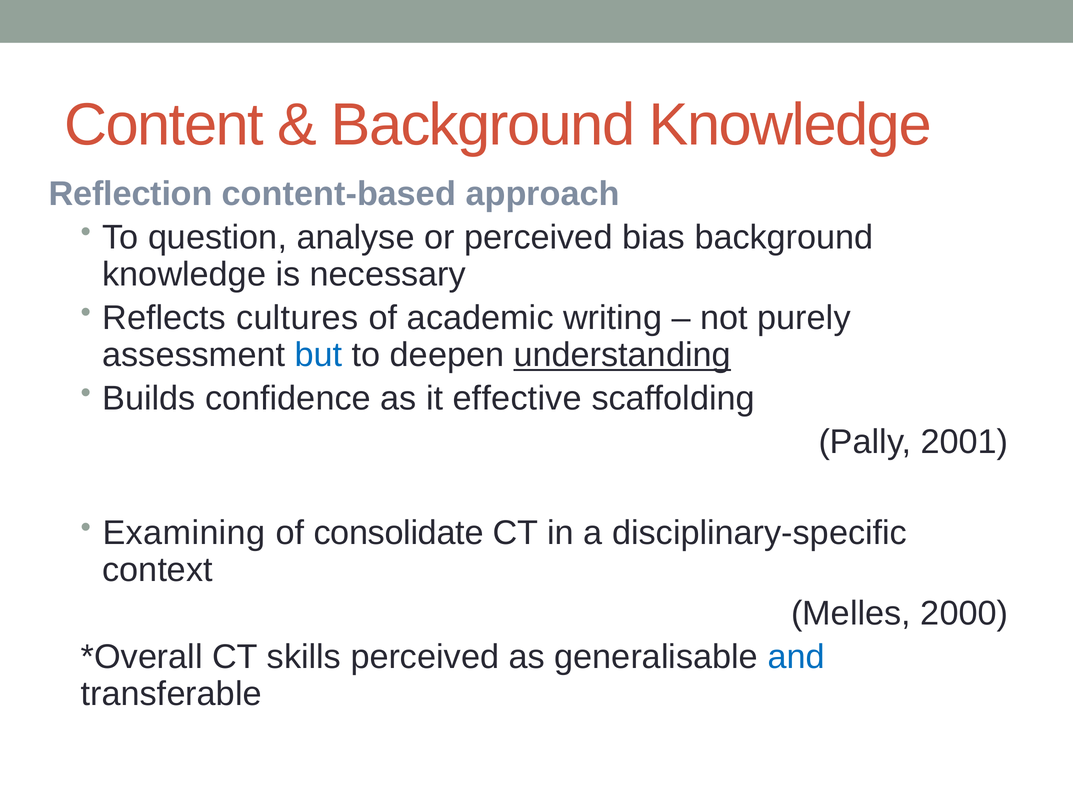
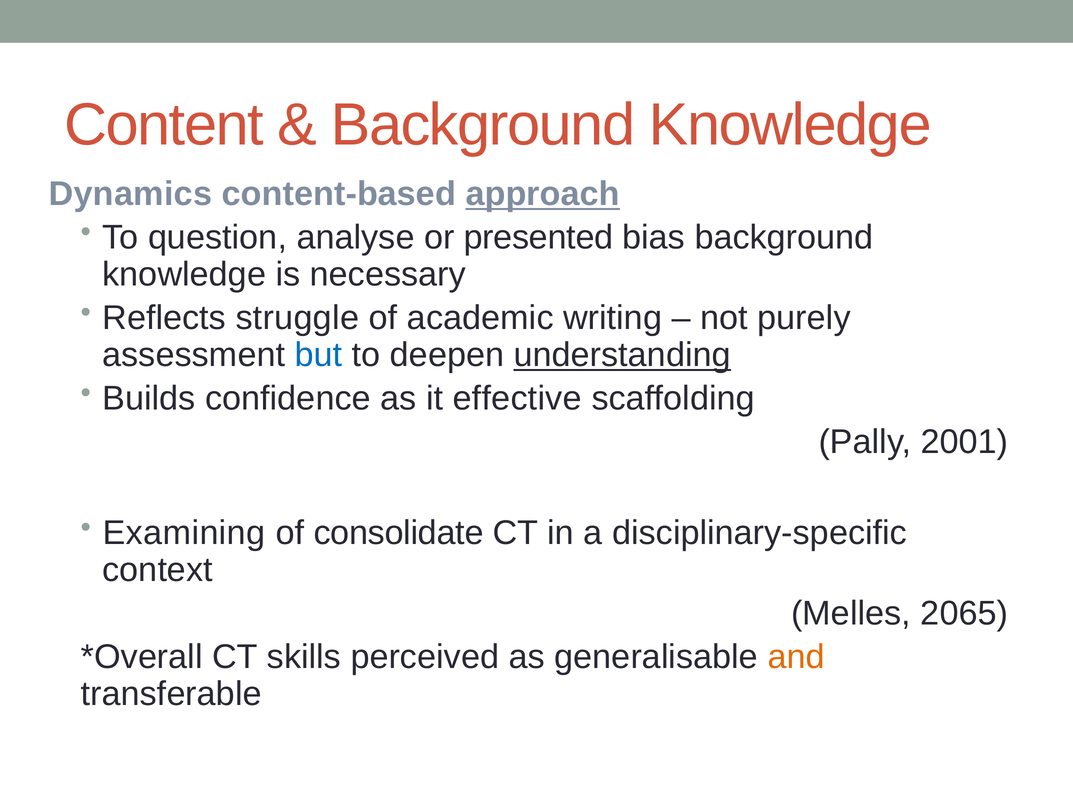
Reflection: Reflection -> Dynamics (130, 194)
approach underline: none -> present (543, 194)
or perceived: perceived -> presented (538, 238)
cultures: cultures -> struggle (297, 318)
2000: 2000 -> 2065 (964, 613)
and colour: blue -> orange (796, 657)
